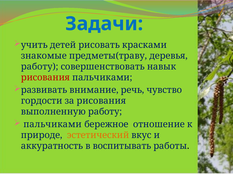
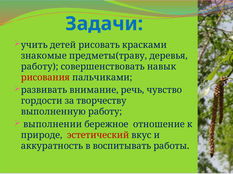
за рисования: рисования -> творчеству (101, 101)
пальчиками: пальчиками -> выполнении (53, 125)
эстетический colour: orange -> red (98, 136)
